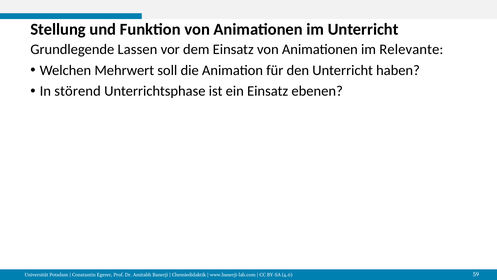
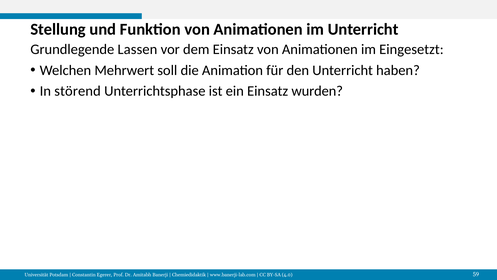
Relevante: Relevante -> Eingesetzt (411, 49)
ebenen: ebenen -> wurden (317, 91)
